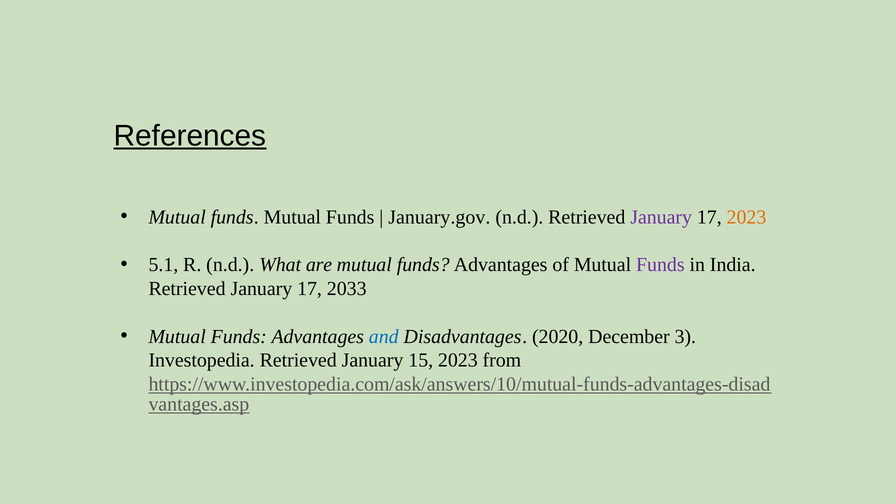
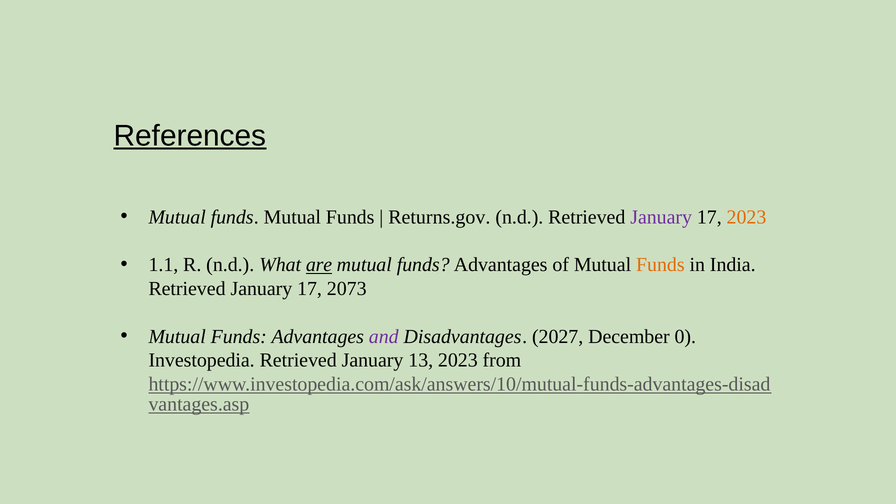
January.gov: January.gov -> Returns.gov (439, 217)
5.1: 5.1 -> 1.1 (163, 265)
are underline: none -> present (319, 265)
Funds colour: purple -> orange (660, 265)
2033: 2033 -> 2073 (347, 289)
and colour: blue -> purple (384, 336)
2020: 2020 -> 2027 (558, 336)
3: 3 -> 0 (685, 336)
15: 15 -> 13 (421, 360)
